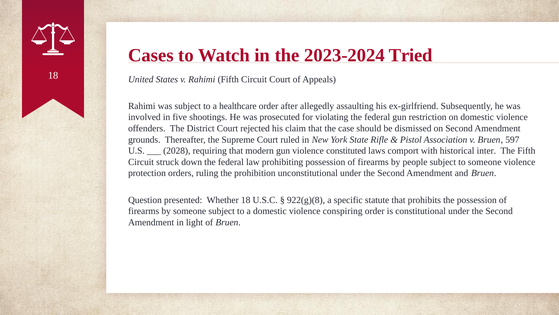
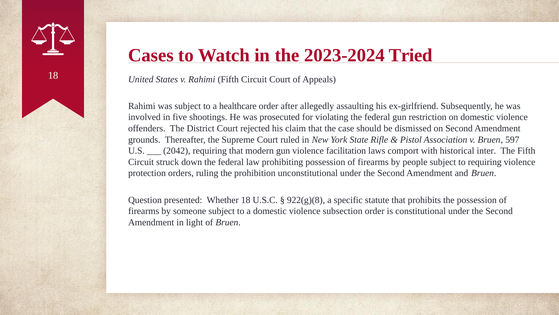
2028: 2028 -> 2042 (177, 151)
constituted: constituted -> facilitation (346, 151)
to someone: someone -> requiring (485, 162)
conspiring: conspiring -> subsection (343, 211)
